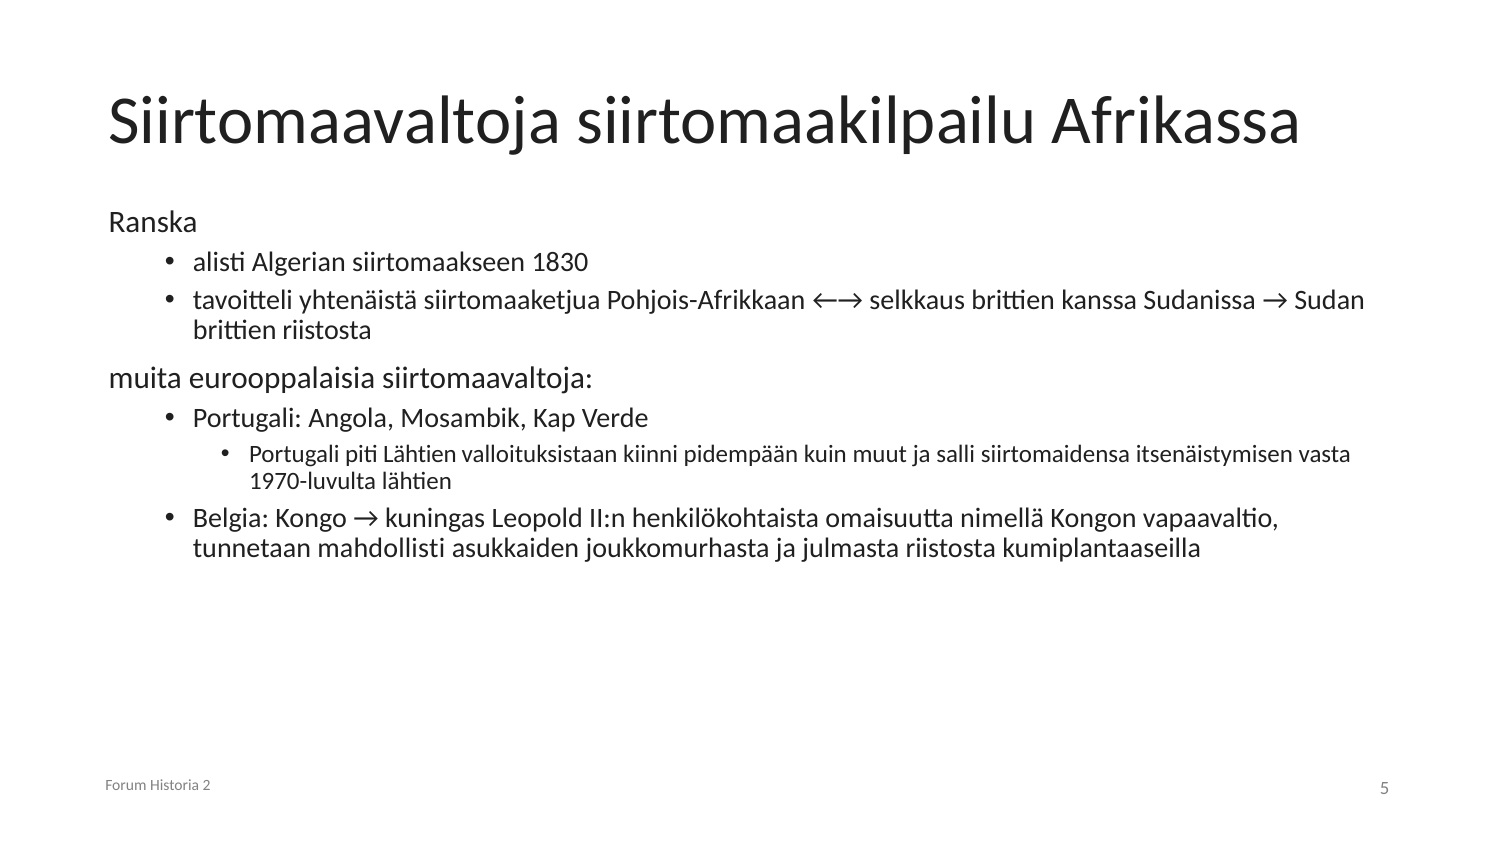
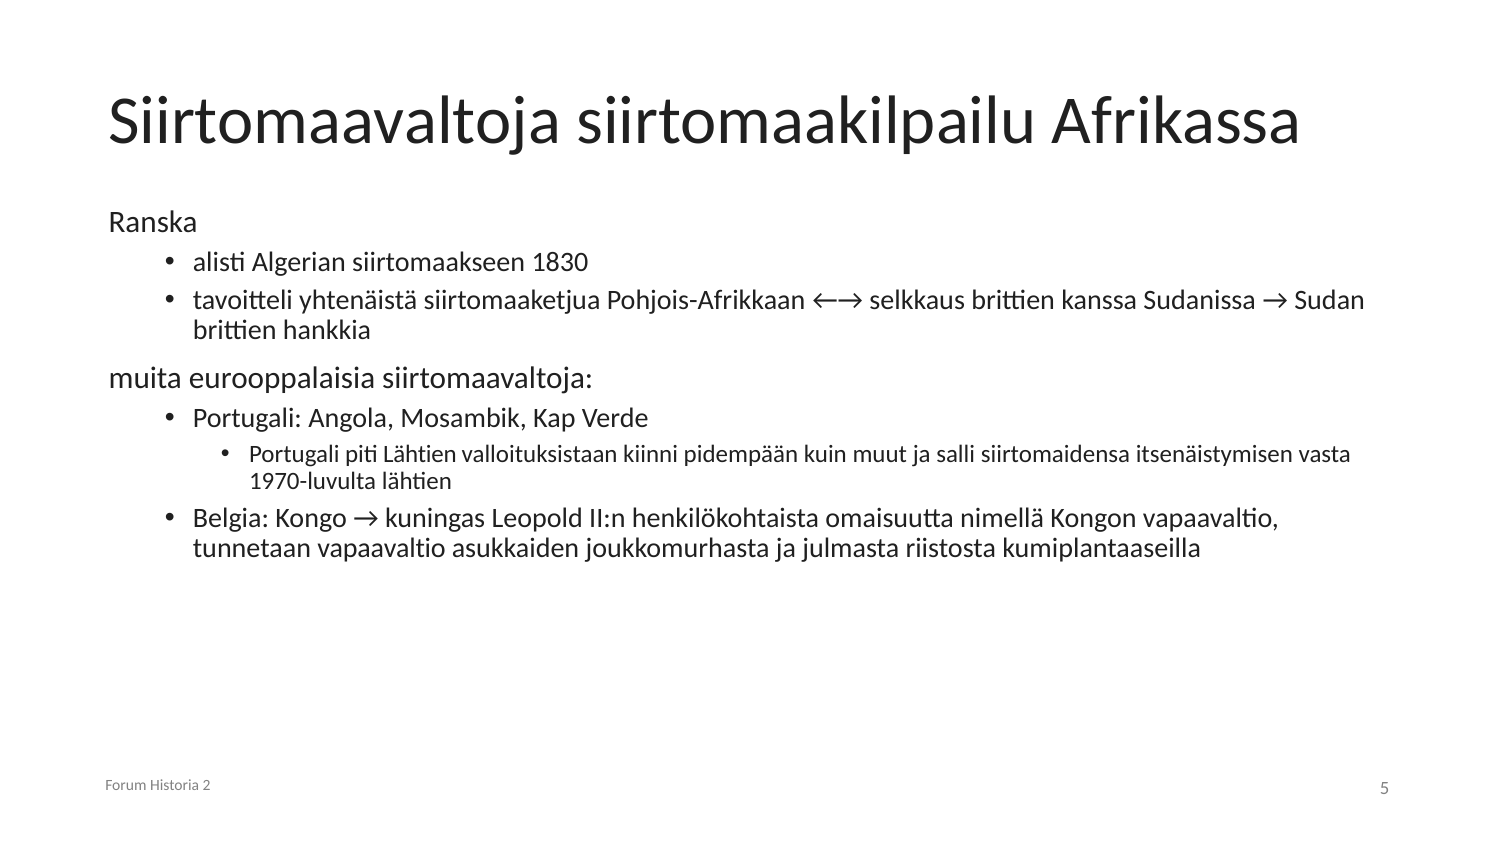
brittien riistosta: riistosta -> hankkia (327, 331)
tunnetaan mahdollisti: mahdollisti -> vapaavaltio (381, 549)
